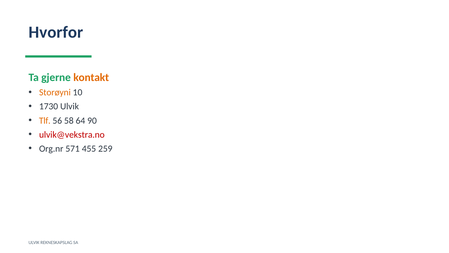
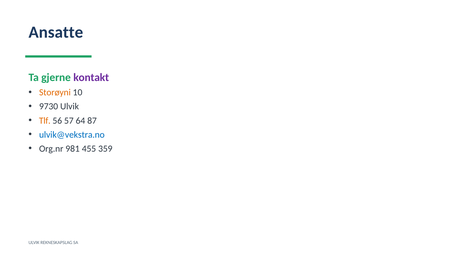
Hvorfor: Hvorfor -> Ansatte (56, 32)
kontakt colour: orange -> purple (91, 77)
1730: 1730 -> 9730 (49, 106)
58: 58 -> 57 (69, 120)
90: 90 -> 87 (92, 120)
ulvik@vekstra.no colour: red -> blue (72, 134)
571: 571 -> 981 (73, 148)
259: 259 -> 359 (105, 148)
